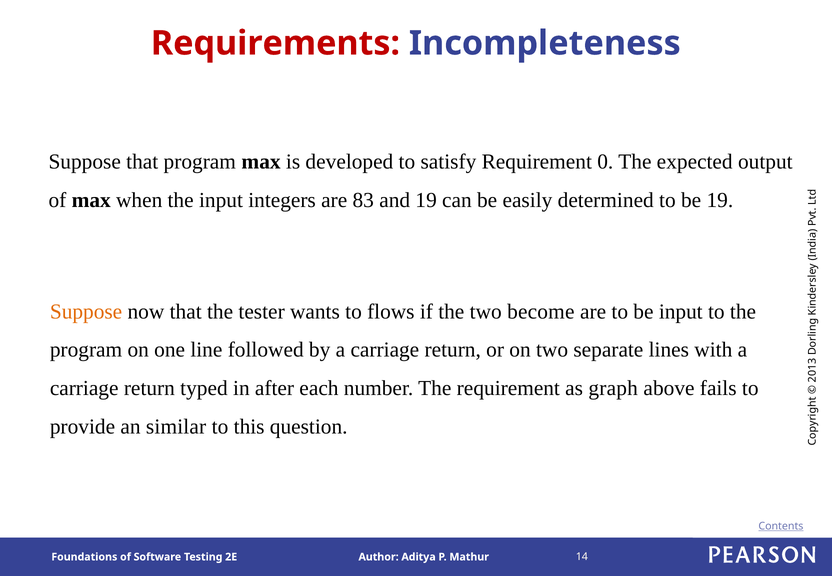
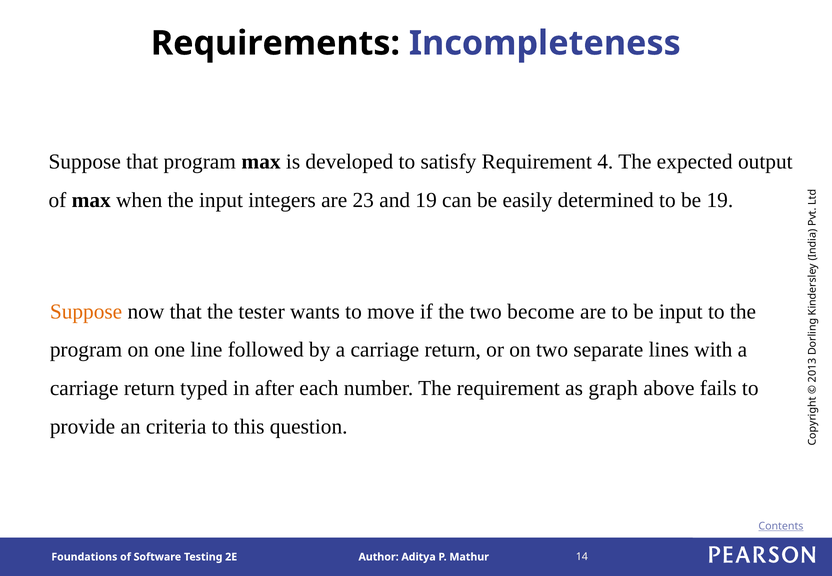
Requirements colour: red -> black (275, 43)
Requirement 0: 0 -> 4 (605, 162)
83: 83 -> 23 (363, 200)
flows: flows -> move (391, 311)
similar: similar -> criteria (176, 427)
